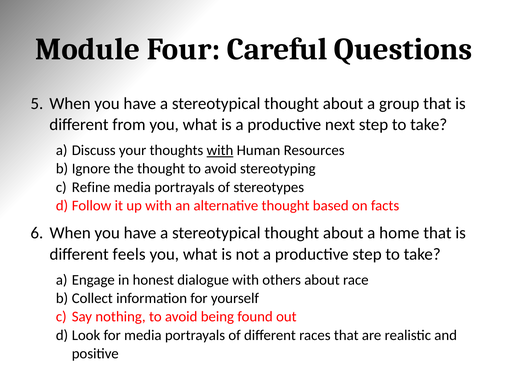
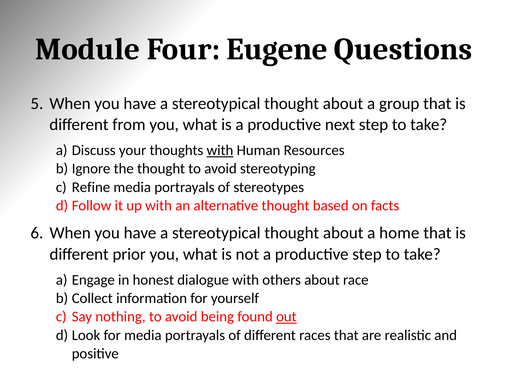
Careful: Careful -> Eugene (277, 49)
feels: feels -> prior (129, 254)
out underline: none -> present (286, 317)
